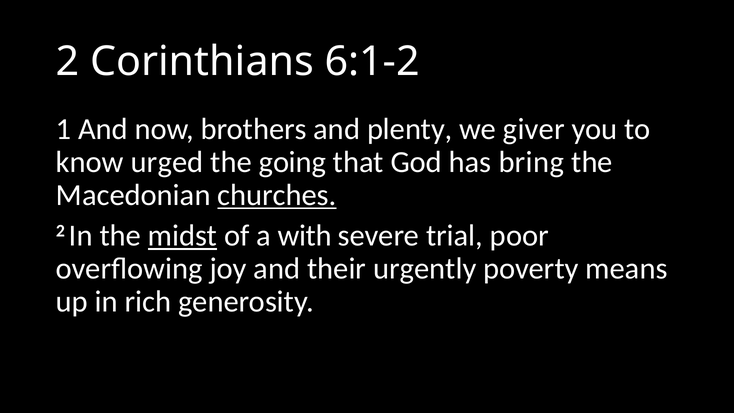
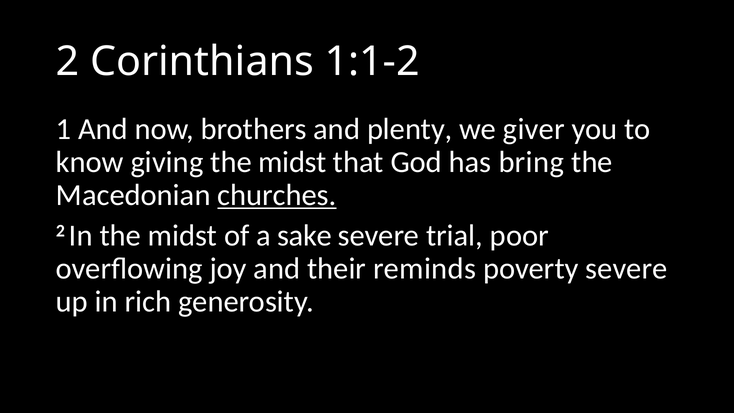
6:1-2: 6:1-2 -> 1:1-2 (372, 62)
urged: urged -> giving (167, 162)
going: going -> midst (293, 162)
midst underline: present -> none (182, 236)
with: with -> sake (305, 236)
urgently: urgently -> reminds (425, 269)
poverty means: means -> severe (626, 269)
